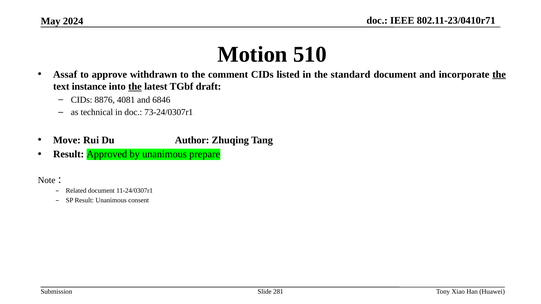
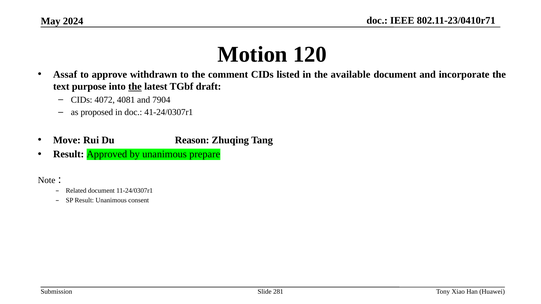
510: 510 -> 120 (310, 54)
standard: standard -> available (351, 74)
the underline: present -> none (499, 74)
instance: instance -> purpose (89, 87)
8876: 8876 -> 4072 (105, 100)
6846: 6846 -> 7904 (161, 100)
technical: technical -> proposed (97, 112)
73-24/0307r1: 73-24/0307r1 -> 41-24/0307r1 (169, 112)
Author: Author -> Reason (192, 140)
